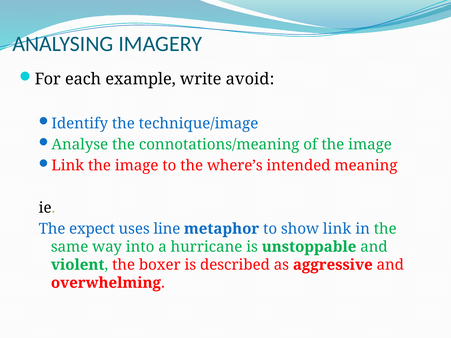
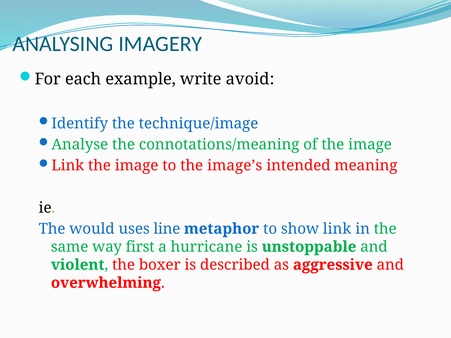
where’s: where’s -> image’s (235, 166)
expect: expect -> would (92, 229)
into: into -> first (140, 247)
